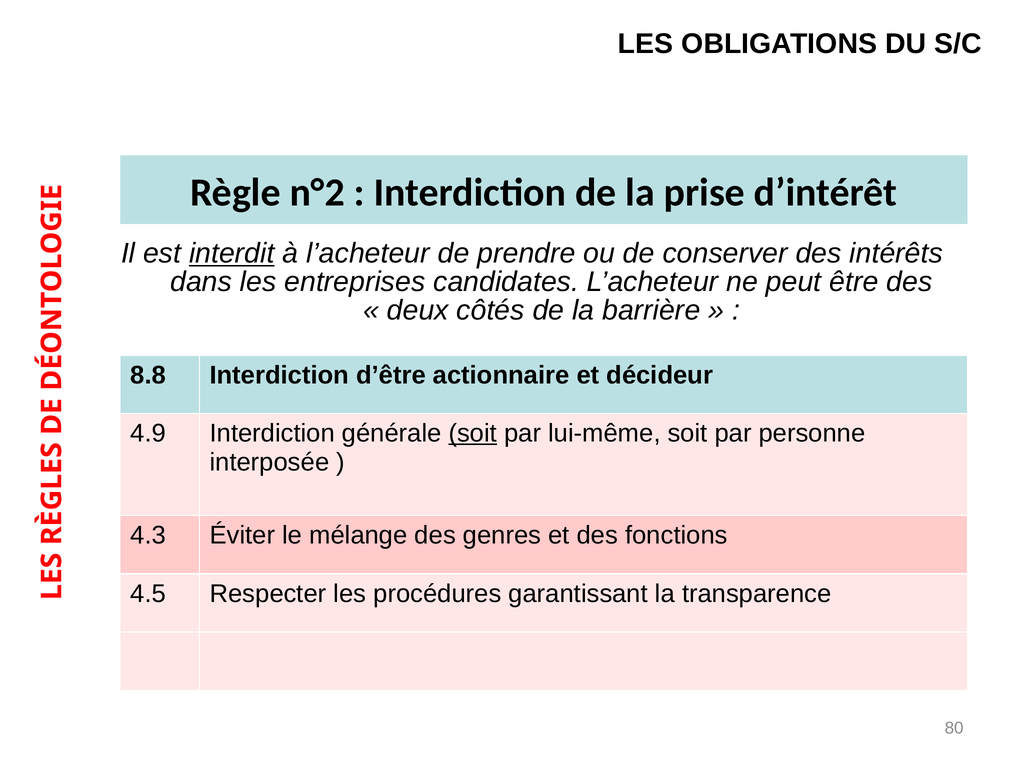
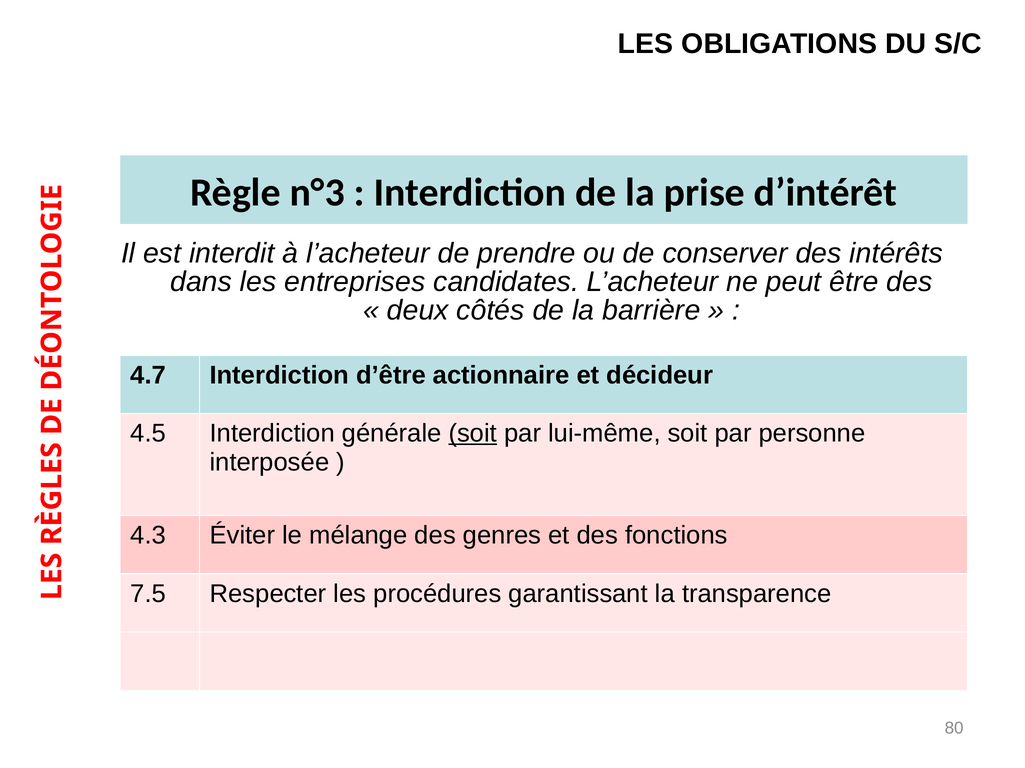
n°2: n°2 -> n°3 (317, 193)
interdit underline: present -> none (232, 254)
8.8: 8.8 -> 4.7 (148, 375)
4.9: 4.9 -> 4.5 (148, 434)
4.5: 4.5 -> 7.5 (148, 594)
